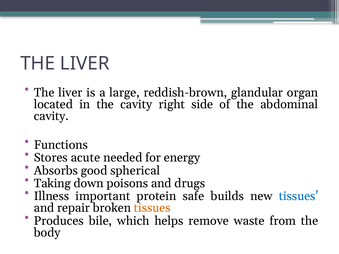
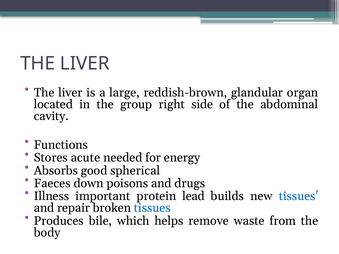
the cavity: cavity -> group (136, 105)
Taking: Taking -> Faeces (52, 184)
safe: safe -> lead (194, 196)
tissues colour: orange -> blue (152, 208)
